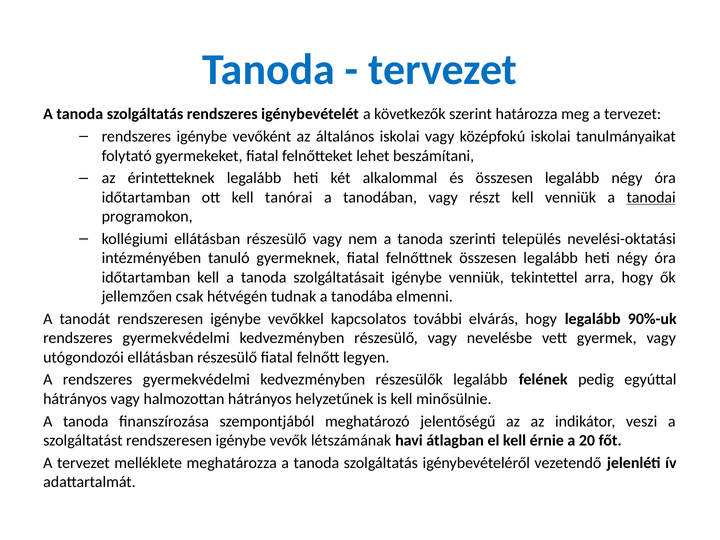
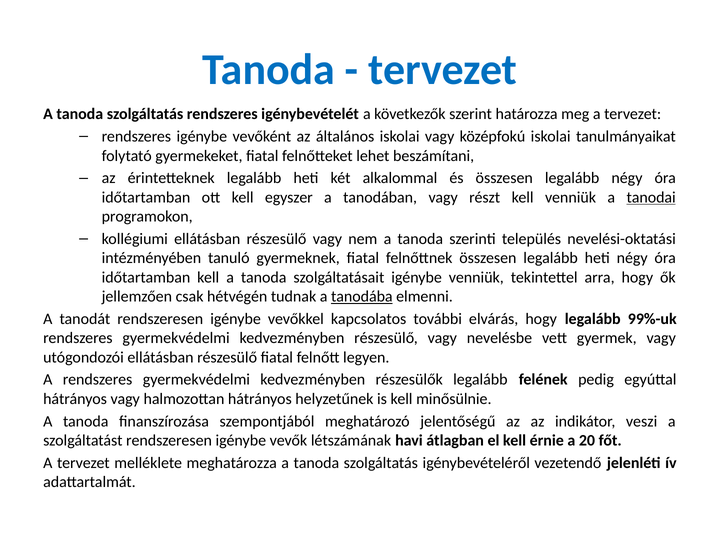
tanórai: tanórai -> egyszer (289, 197)
tanodába underline: none -> present (362, 297)
90%-uk: 90%-uk -> 99%-uk (652, 319)
